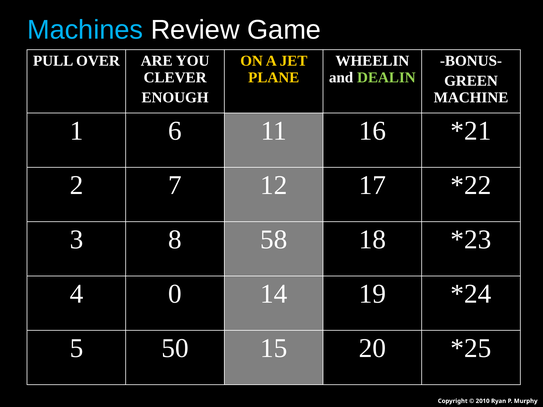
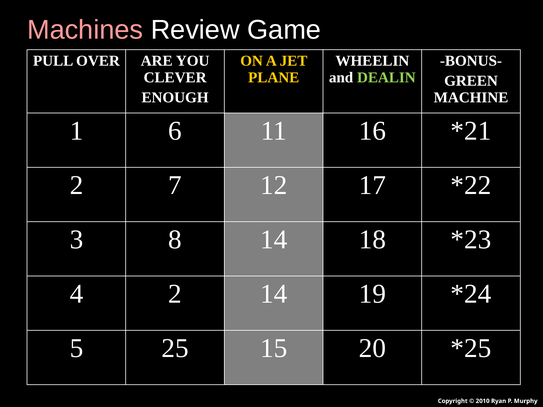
Machines colour: light blue -> pink (85, 30)
8 58: 58 -> 14 (274, 240)
4 0: 0 -> 2 (175, 294)
50: 50 -> 25 (175, 348)
